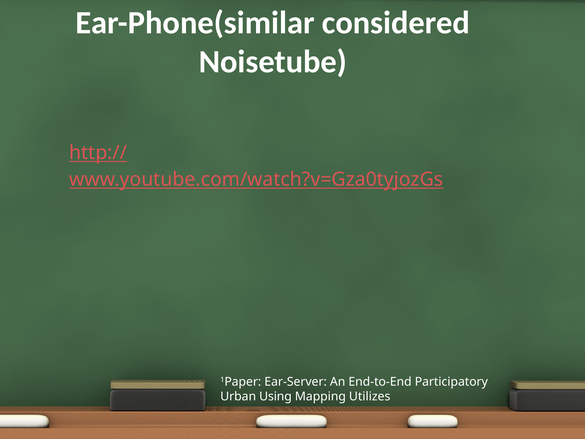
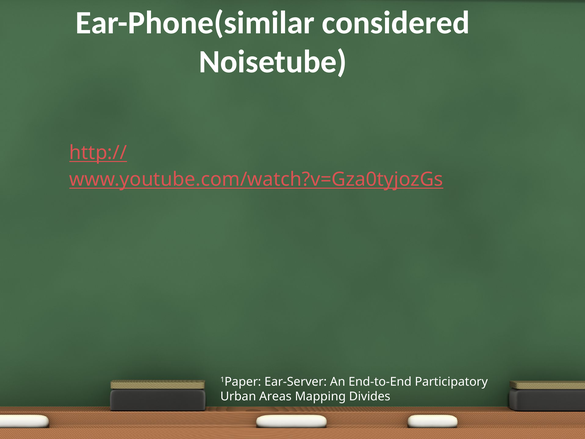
Using: Using -> Areas (275, 396)
Utilizes: Utilizes -> Divides (370, 396)
